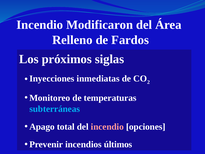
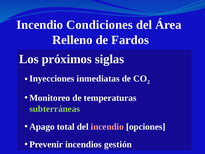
Modificaron: Modificaron -> Condiciones (100, 25)
subterráneas colour: light blue -> light green (55, 109)
últimos: últimos -> gestión (118, 144)
